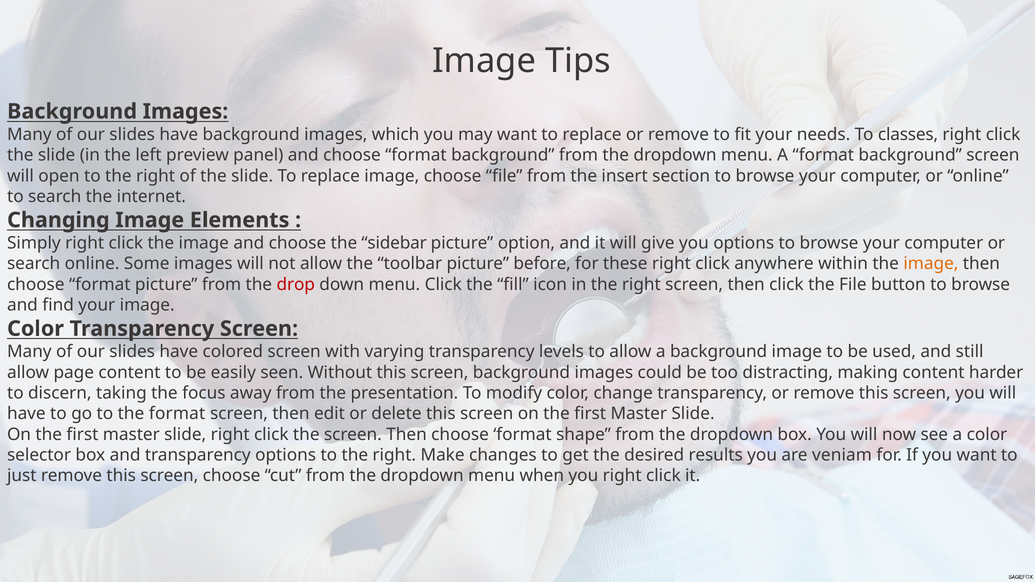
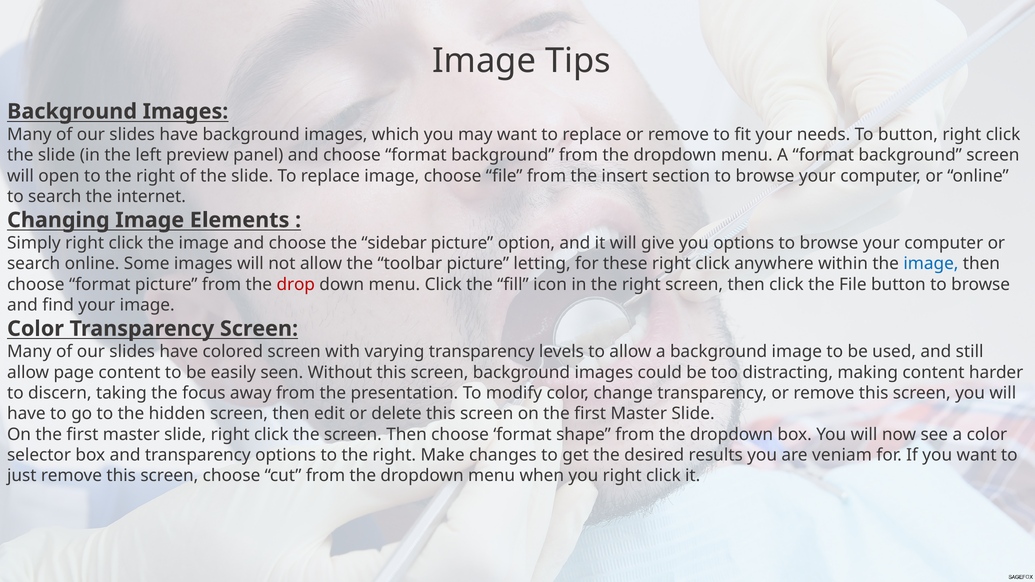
To classes: classes -> button (908, 134)
before: before -> letting (542, 264)
image colour: orange -> blue (931, 264)
the format: format -> hidden (177, 414)
